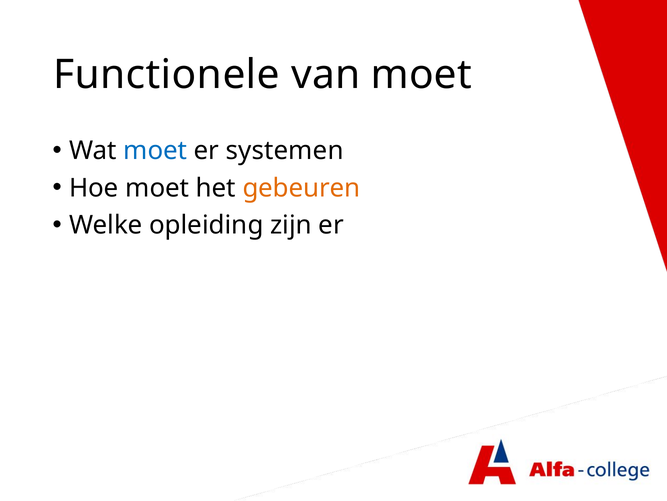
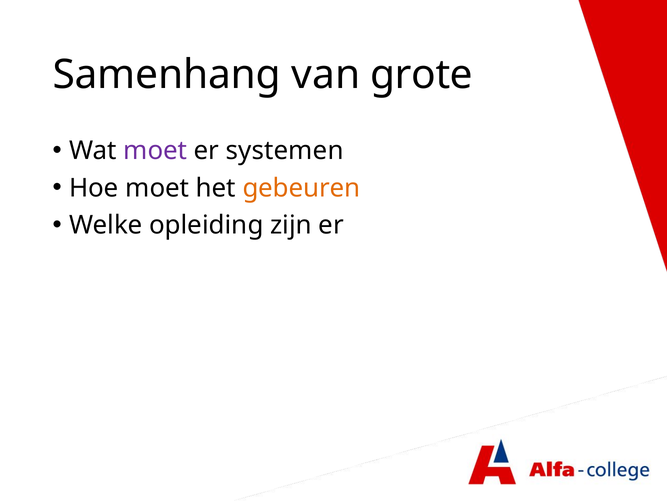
Functionele: Functionele -> Samenhang (167, 75)
van moet: moet -> grote (422, 75)
moet colour: blue -> purple (155, 150)
